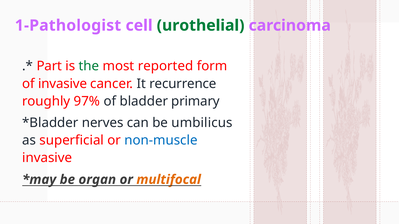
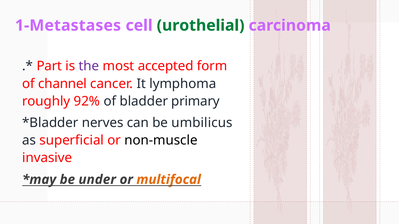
1-Pathologist: 1-Pathologist -> 1-Metastases (68, 26)
the colour: green -> purple (89, 66)
reported: reported -> accepted (166, 66)
of invasive: invasive -> channel (63, 84)
recurrence: recurrence -> lymphoma (183, 84)
97%: 97% -> 92% (87, 101)
non-muscle colour: blue -> black (161, 141)
organ: organ -> under (97, 180)
